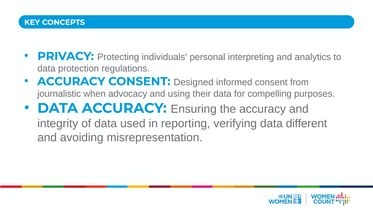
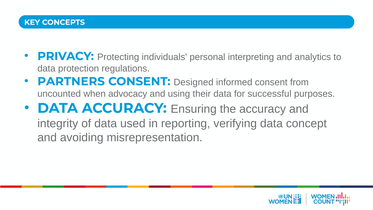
ACCURACY: ACCURACY -> PARTNERS (71, 81)
journalistic: journalistic -> uncounted (59, 94)
compelling: compelling -> successful (270, 94)
different: different -> concept (306, 123)
